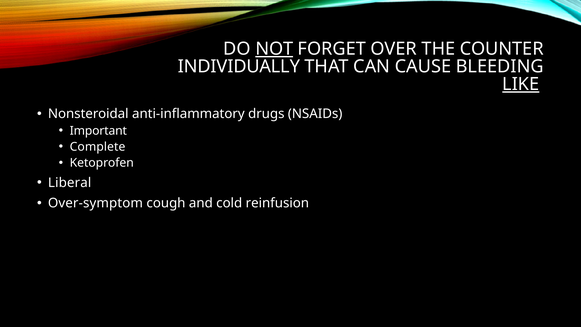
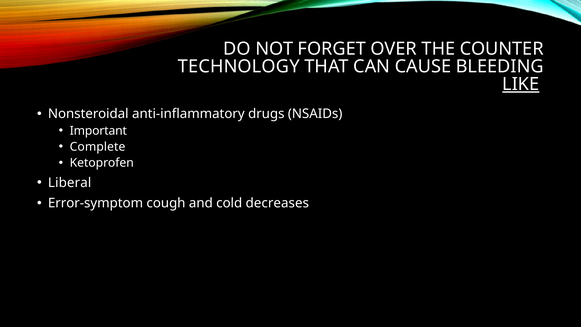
NOT underline: present -> none (274, 49)
INDIVIDUALLY: INDIVIDUALLY -> TECHNOLOGY (239, 67)
Over-symptom: Over-symptom -> Error-symptom (95, 203)
reinfusion: reinfusion -> decreases (277, 203)
